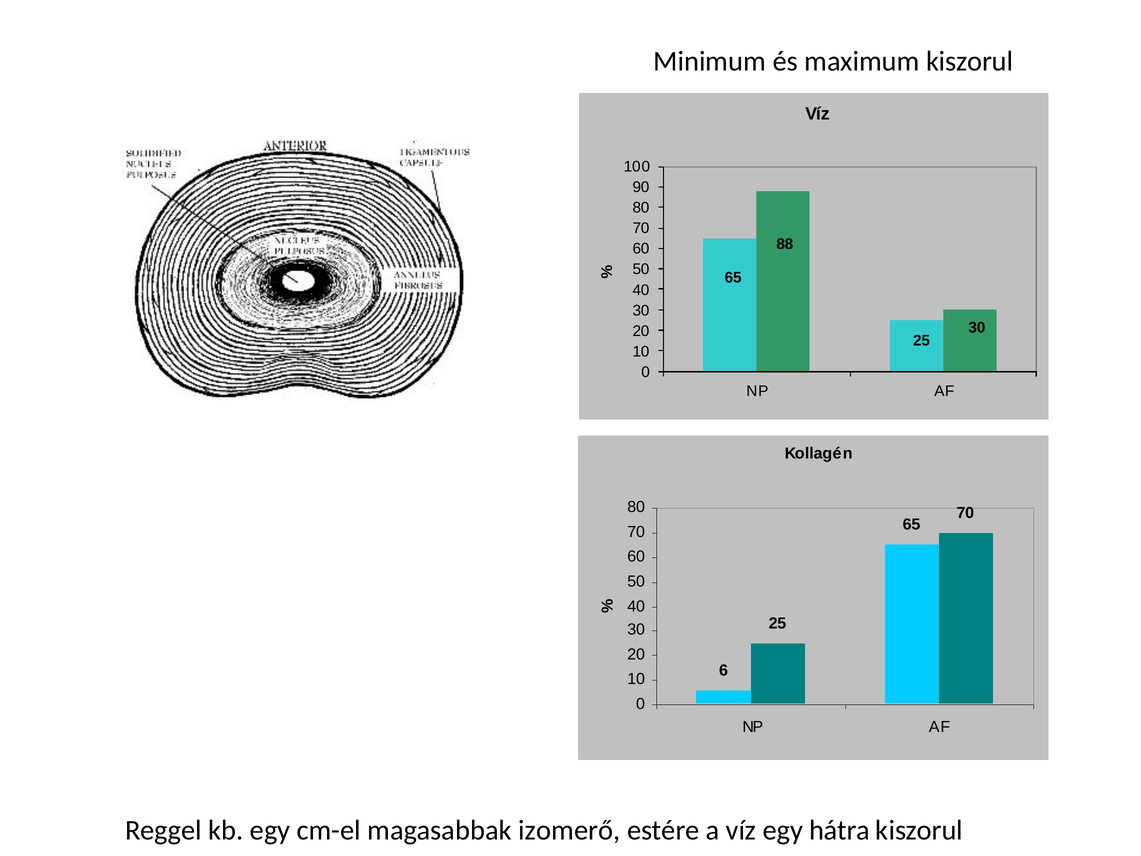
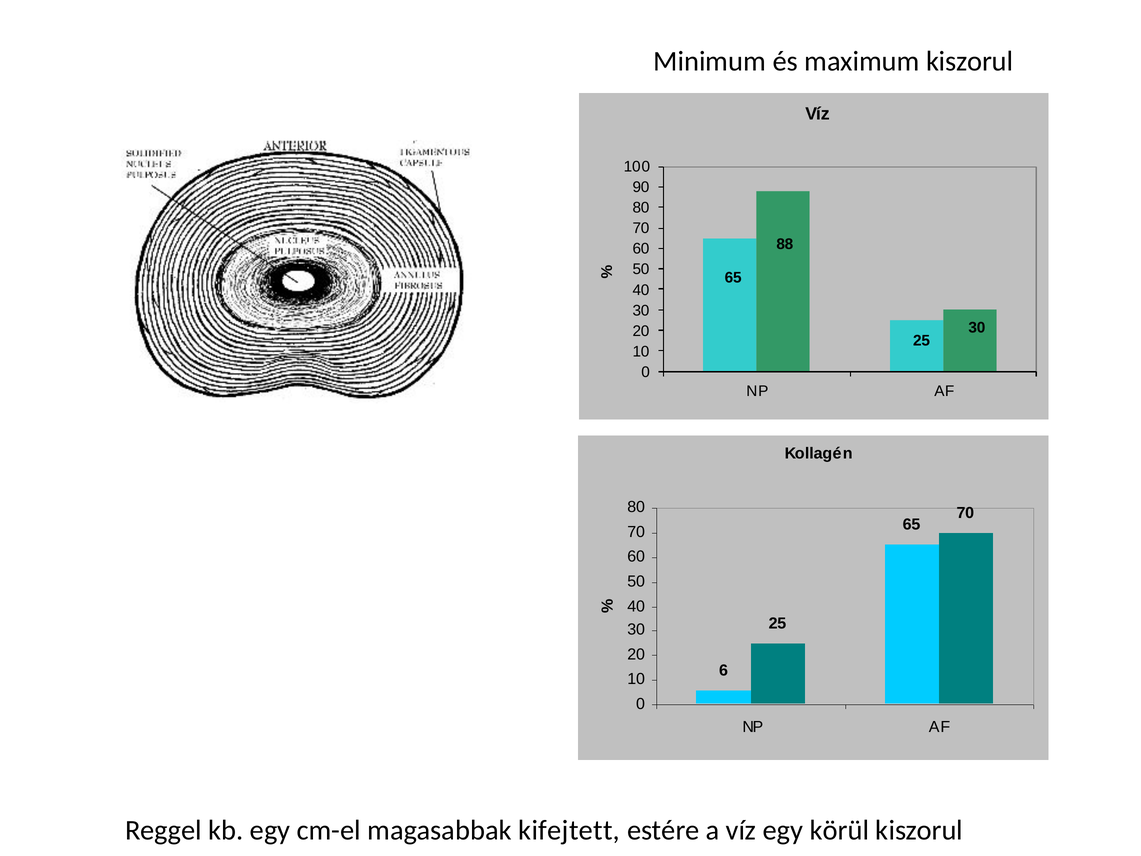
izomerő: izomerő -> kifejtett (569, 830)
hátra: hátra -> körül (839, 830)
